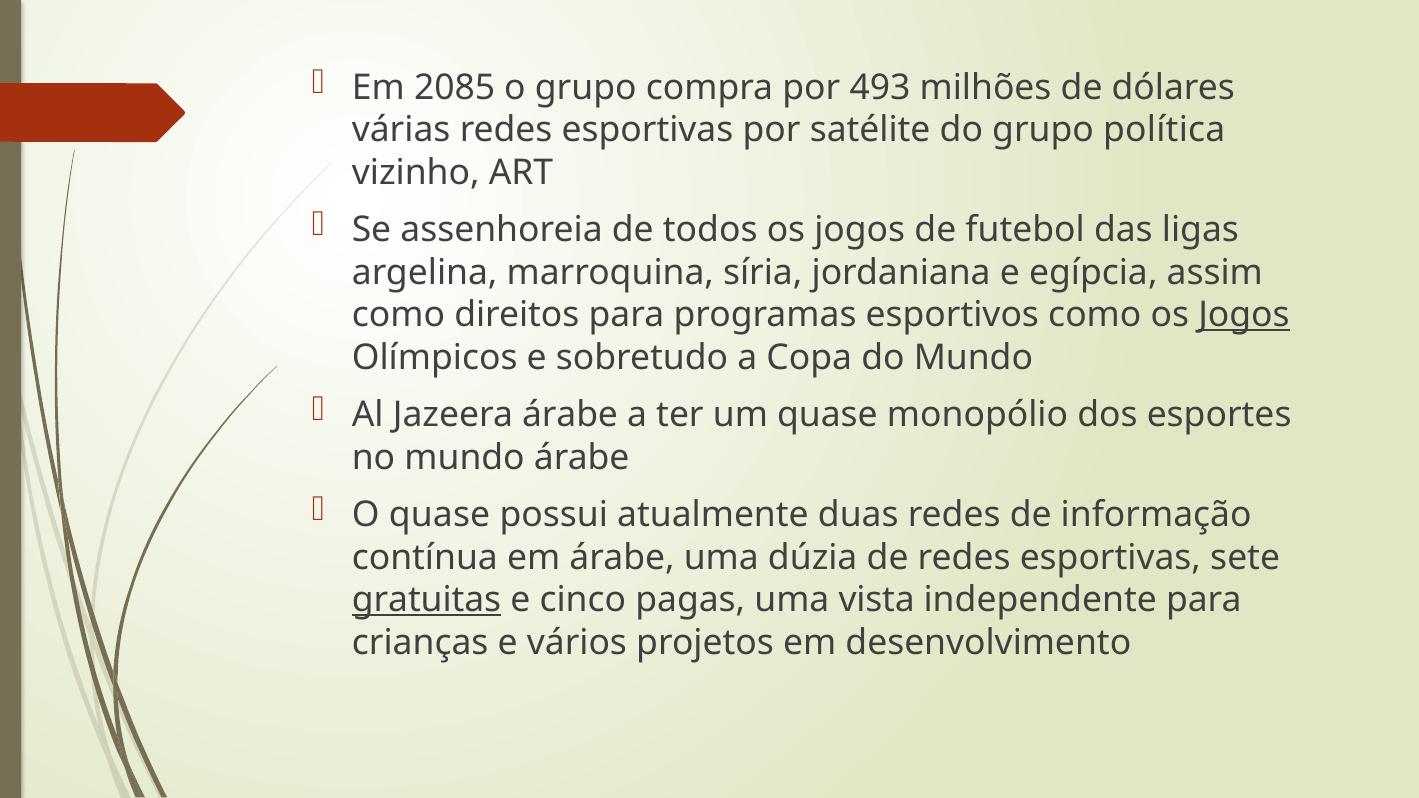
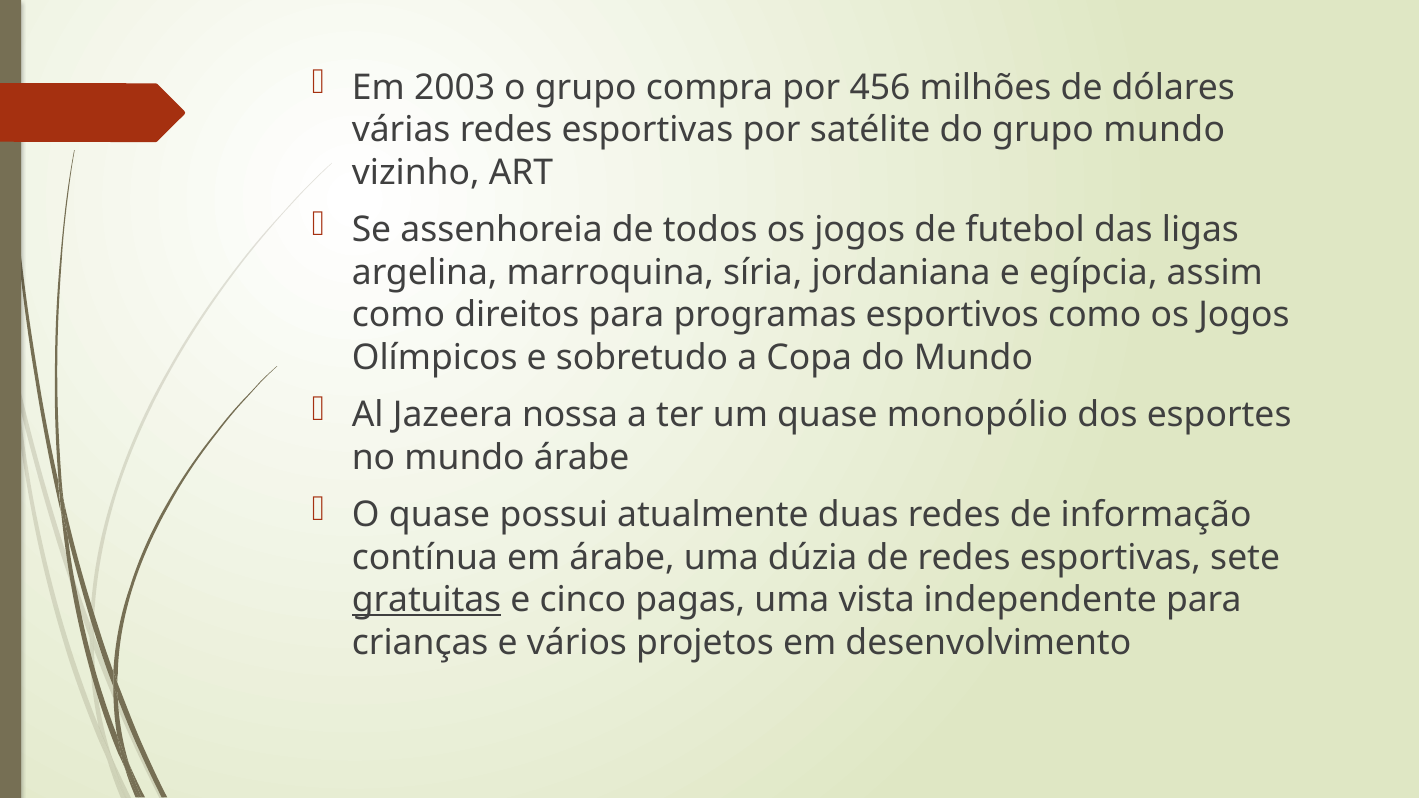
2085: 2085 -> 2003 (455, 88)
493: 493 -> 456 (880, 88)
grupo política: política -> mundo (1164, 130)
Jogos underline: present -> none (1244, 315)
Jazeera árabe: árabe -> nossa (570, 415)
